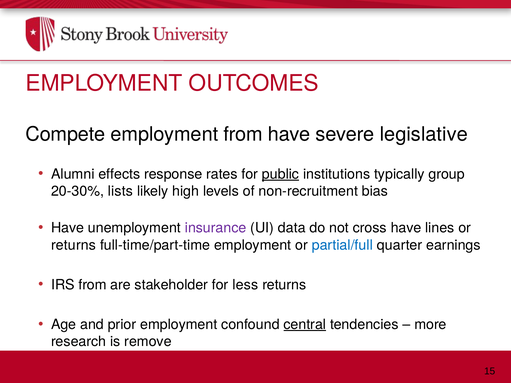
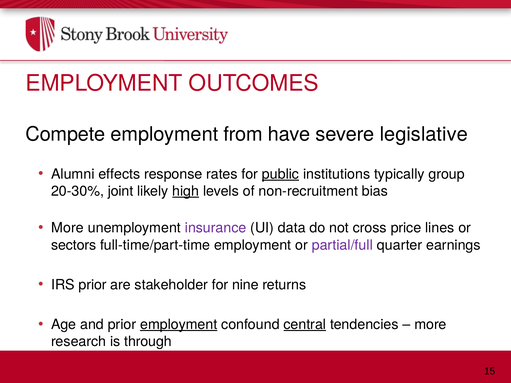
lists: lists -> joint (121, 191)
high underline: none -> present (186, 191)
Have: Have -> More (67, 228)
cross have: have -> price (406, 228)
returns: returns -> sectors (74, 245)
partial/full colour: blue -> purple (342, 245)
IRS from: from -> prior (93, 285)
less: less -> nine (245, 285)
employment underline: none -> present (179, 325)
remove: remove -> through (148, 342)
